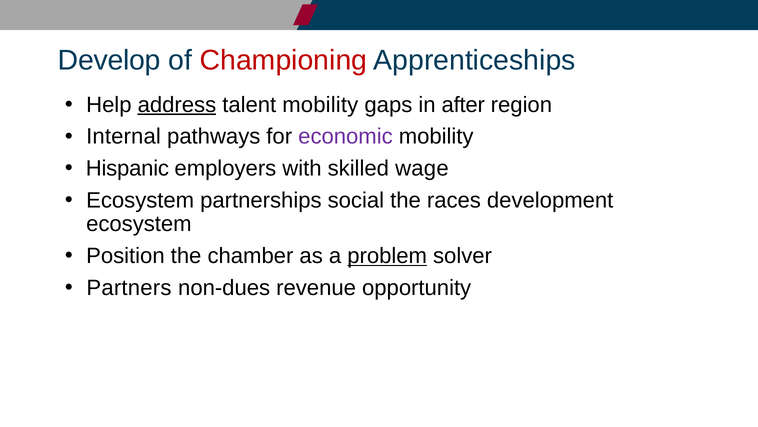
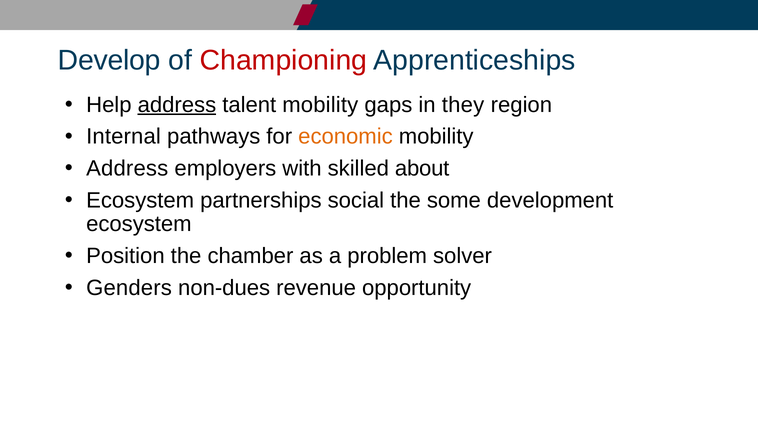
after: after -> they (463, 105)
economic colour: purple -> orange (345, 136)
Hispanic: Hispanic -> Address (127, 168)
wage: wage -> about (422, 168)
races: races -> some (454, 200)
problem underline: present -> none (387, 256)
Partners: Partners -> Genders (129, 287)
